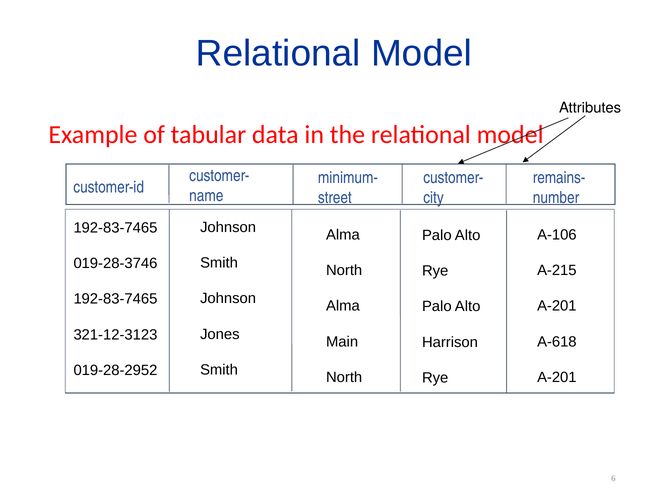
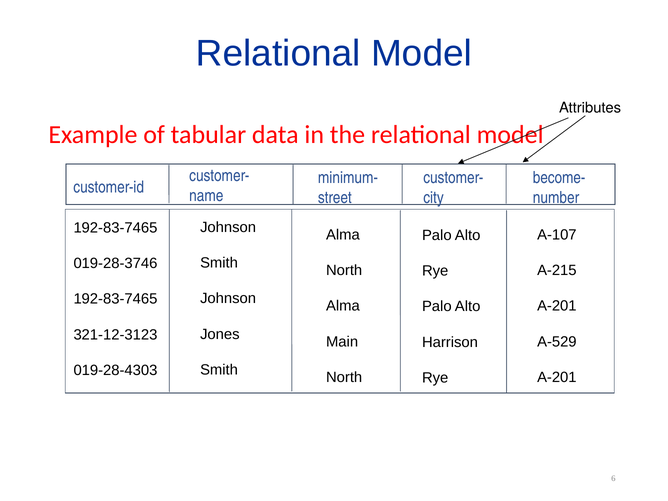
remains-: remains- -> become- (559, 178)
A-106: A-106 -> A-107 (557, 235)
A-618: A-618 -> A-529 (557, 342)
019-28-2952: 019-28-2952 -> 019-28-4303 (115, 370)
